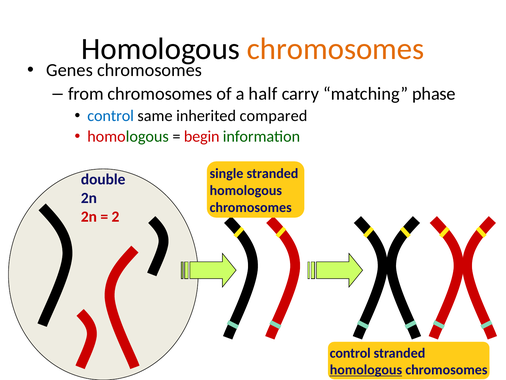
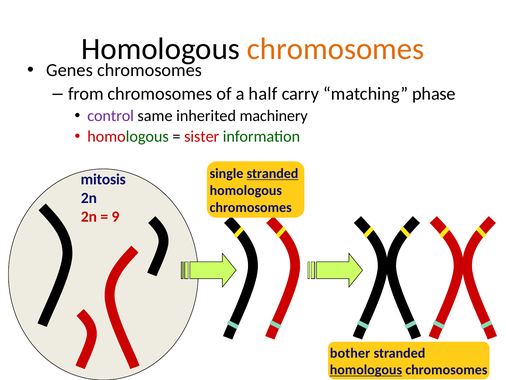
control colour: blue -> purple (111, 116)
compared: compared -> machinery (274, 116)
begin: begin -> sister (202, 136)
stranded underline: none -> present (272, 173)
double: double -> mitosis (103, 179)
2: 2 -> 9 (115, 216)
control: control -> bother (350, 353)
